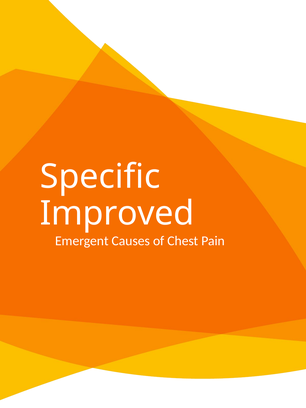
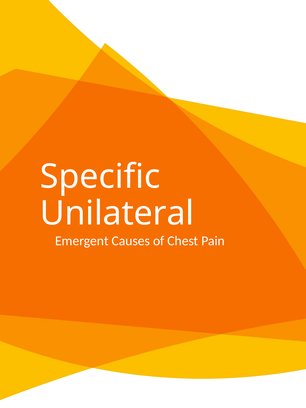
Improved: Improved -> Unilateral (117, 213)
